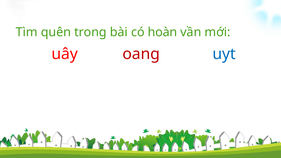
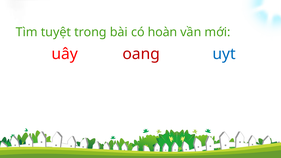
quên: quên -> tuyệt (56, 32)
